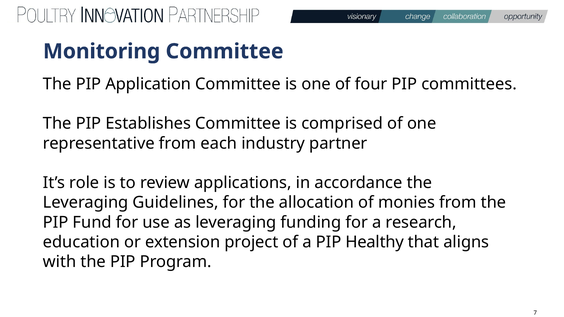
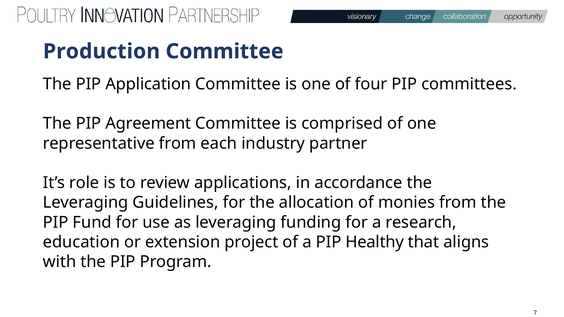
Monitoring: Monitoring -> Production (102, 51)
Establishes: Establishes -> Agreement (148, 124)
